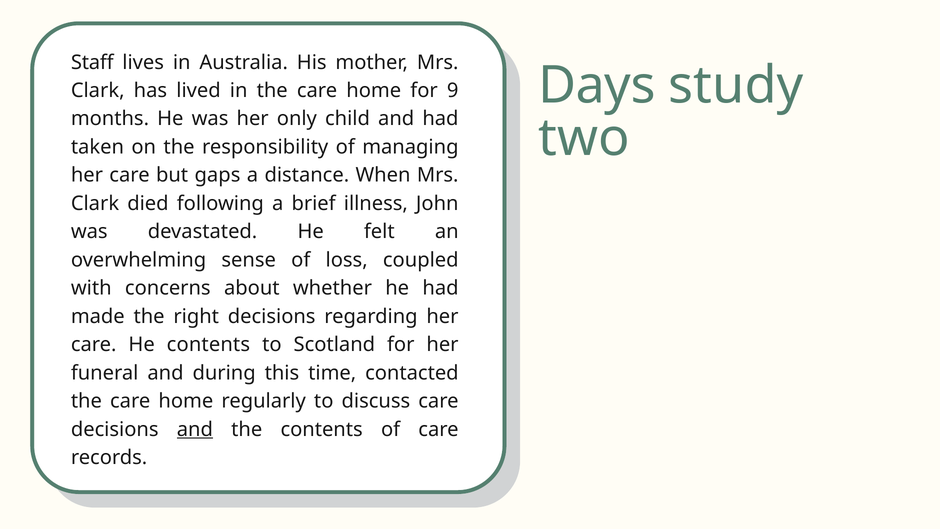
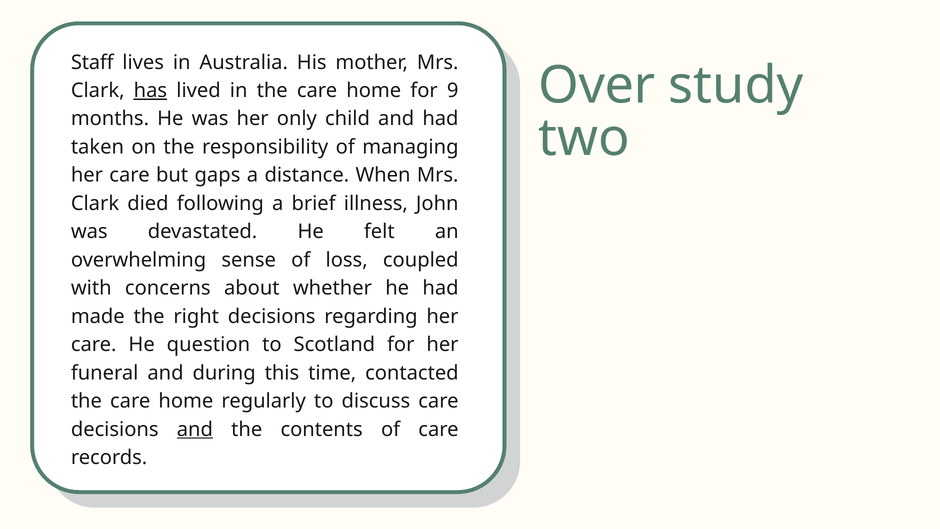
Days: Days -> Over (597, 86)
has underline: none -> present (150, 91)
He contents: contents -> question (208, 345)
